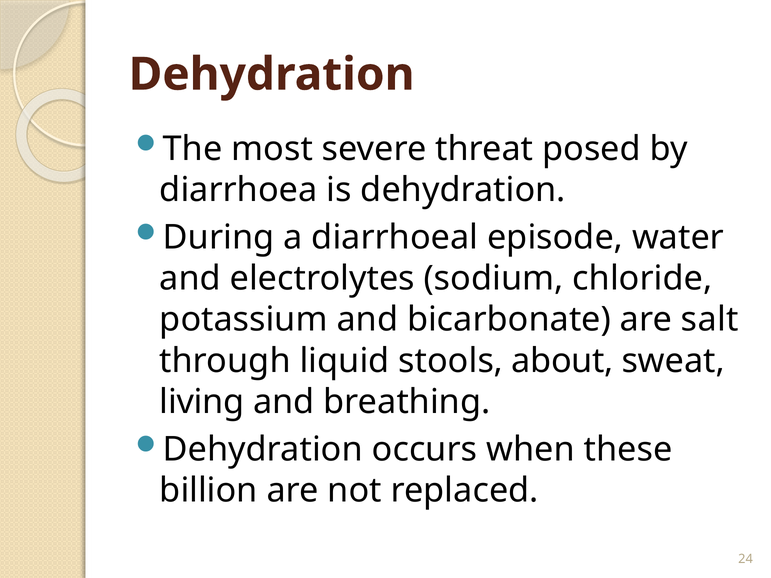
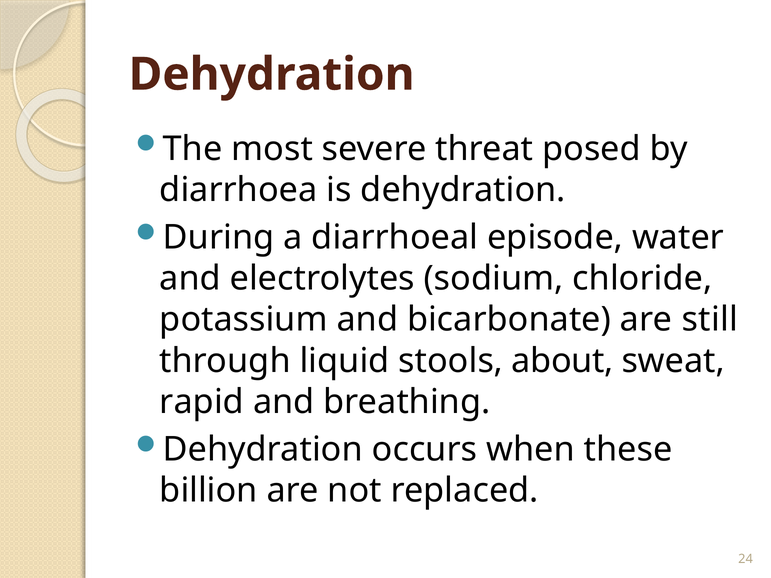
salt: salt -> still (710, 320)
living: living -> rapid (202, 402)
